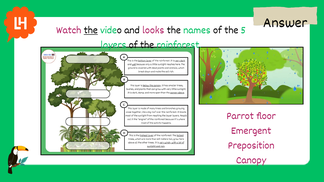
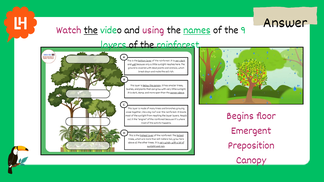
looks: looks -> using (153, 30)
names underline: none -> present (197, 30)
5: 5 -> 9 (243, 30)
Parrot: Parrot -> Begins (240, 116)
